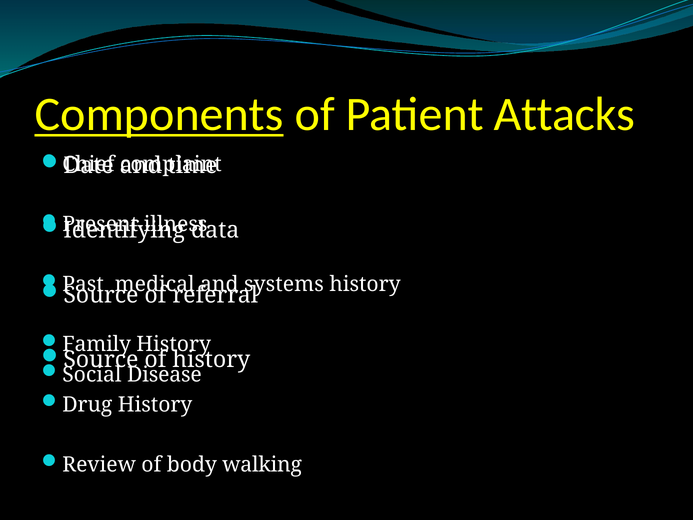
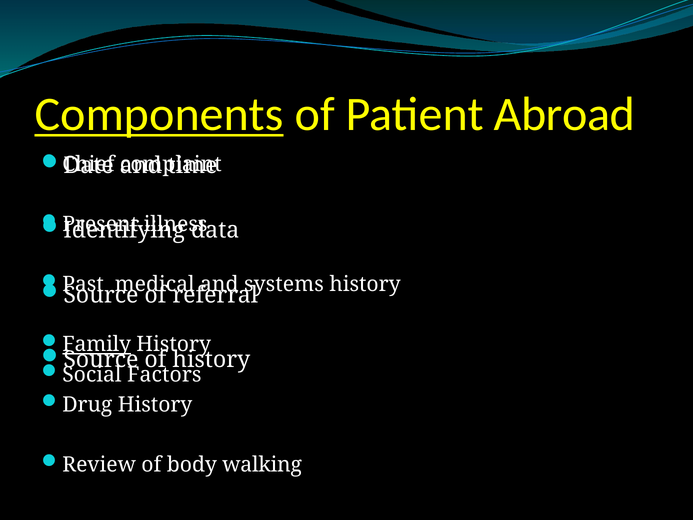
Attacks: Attacks -> Abroad (564, 114)
Family underline: none -> present (97, 344)
Disease: Disease -> Factors (164, 374)
